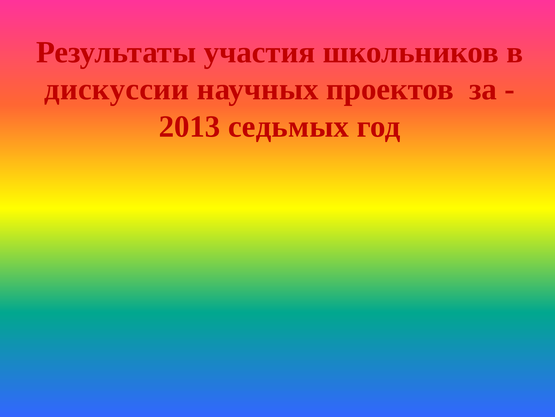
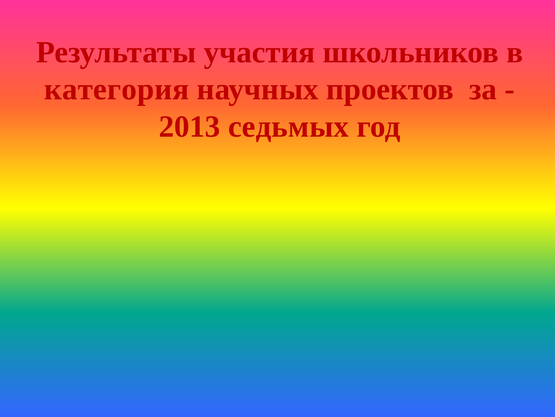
дискуссии: дискуссии -> категория (117, 89)
